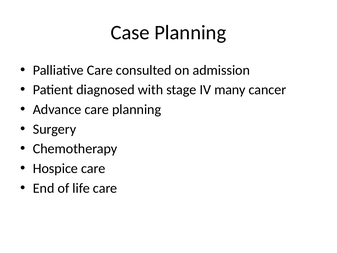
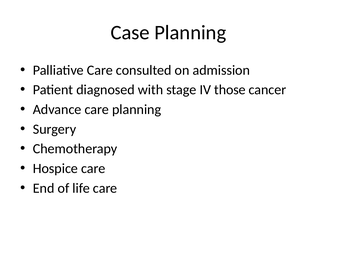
many: many -> those (230, 90)
